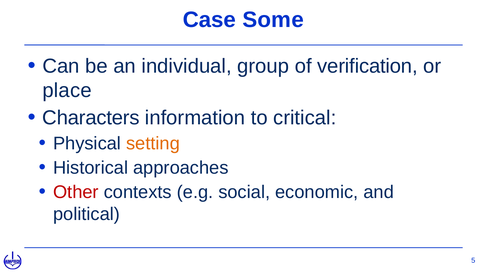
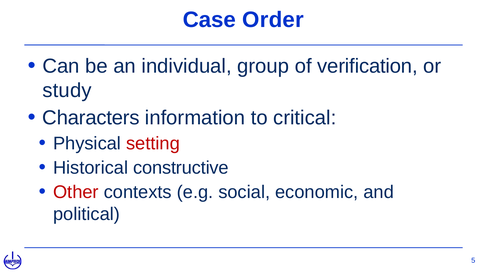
Some: Some -> Order (273, 20)
place: place -> study (67, 90)
setting colour: orange -> red (153, 143)
approaches: approaches -> constructive (181, 168)
